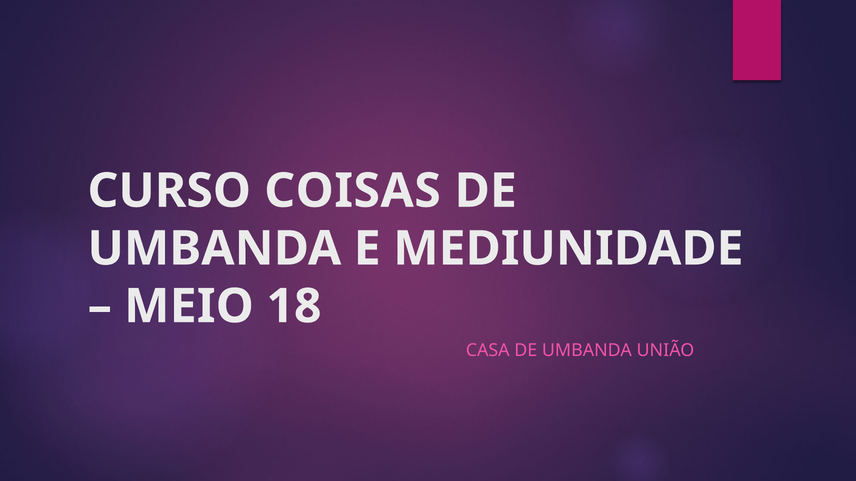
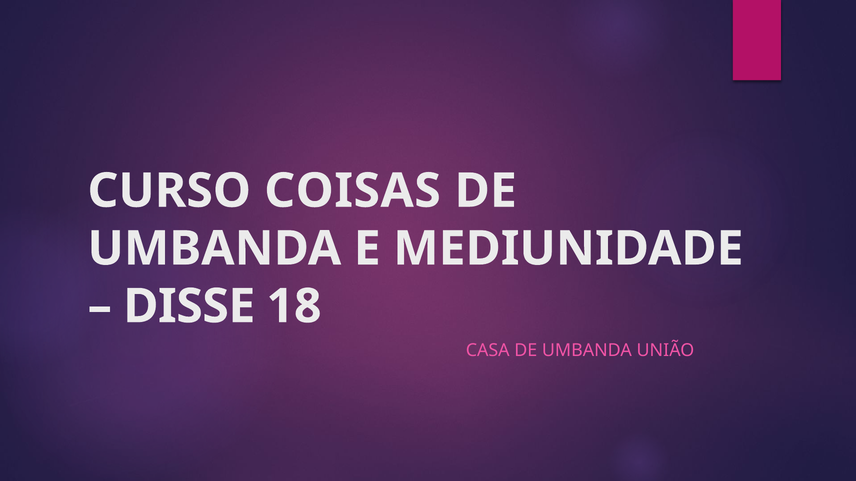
MEIO: MEIO -> DISSE (189, 307)
